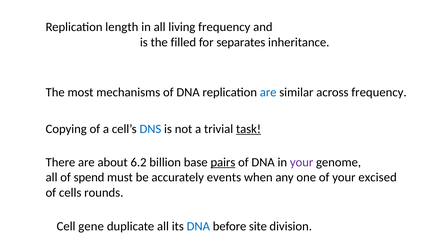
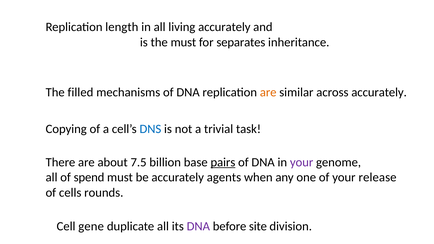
living frequency: frequency -> accurately (224, 27)
the filled: filled -> must (183, 42)
most: most -> filled (80, 92)
are colour: blue -> orange (268, 92)
across frequency: frequency -> accurately (379, 92)
task underline: present -> none (248, 129)
6.2: 6.2 -> 7.5 (139, 162)
events: events -> agents (224, 178)
excised: excised -> release (378, 178)
DNA colour: blue -> purple (198, 226)
